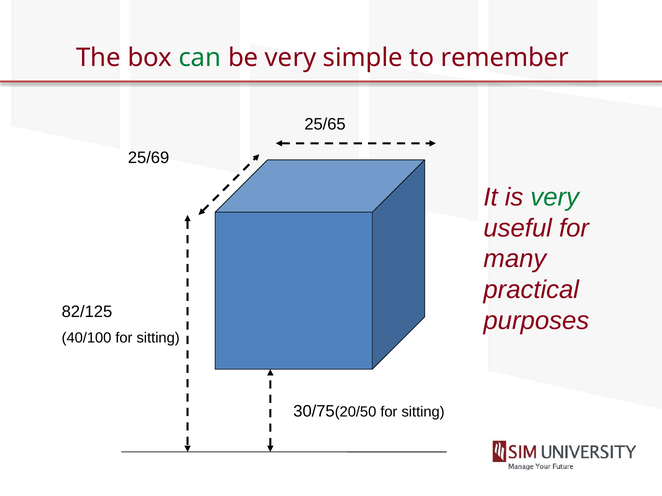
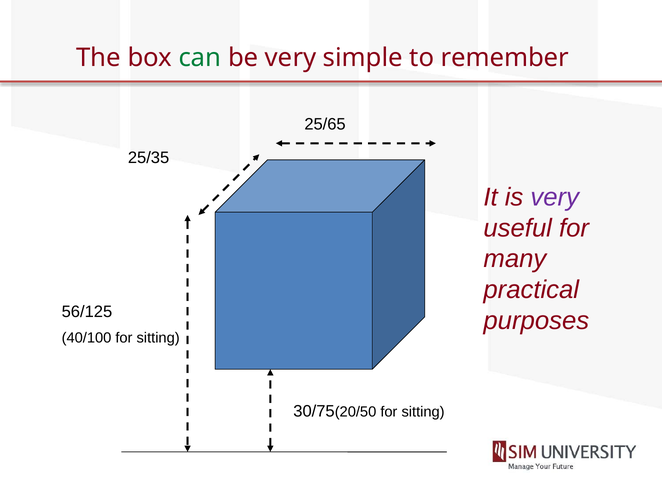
25/69: 25/69 -> 25/35 (149, 158)
very colour: green -> purple (555, 197)
82/125: 82/125 -> 56/125 (87, 312)
